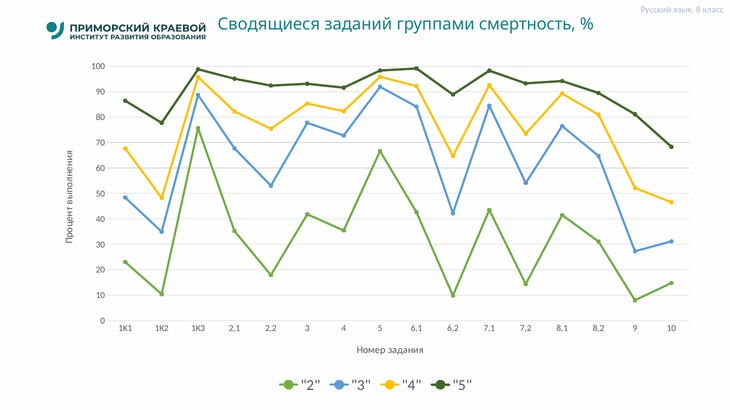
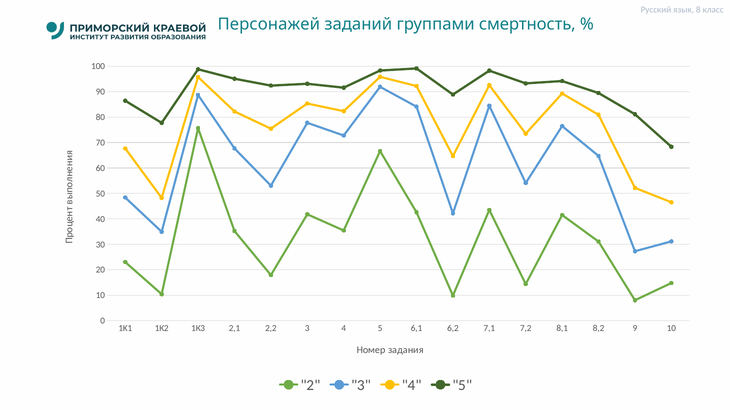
Сводящиеся: Сводящиеся -> Персонажей (269, 25)
